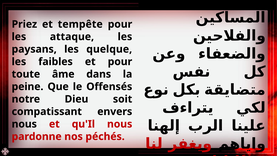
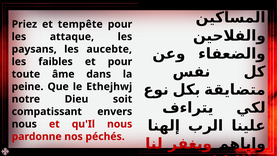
quelque: quelque -> aucebte (109, 49)
Offensés: Offensés -> Ethejhwj (109, 87)
